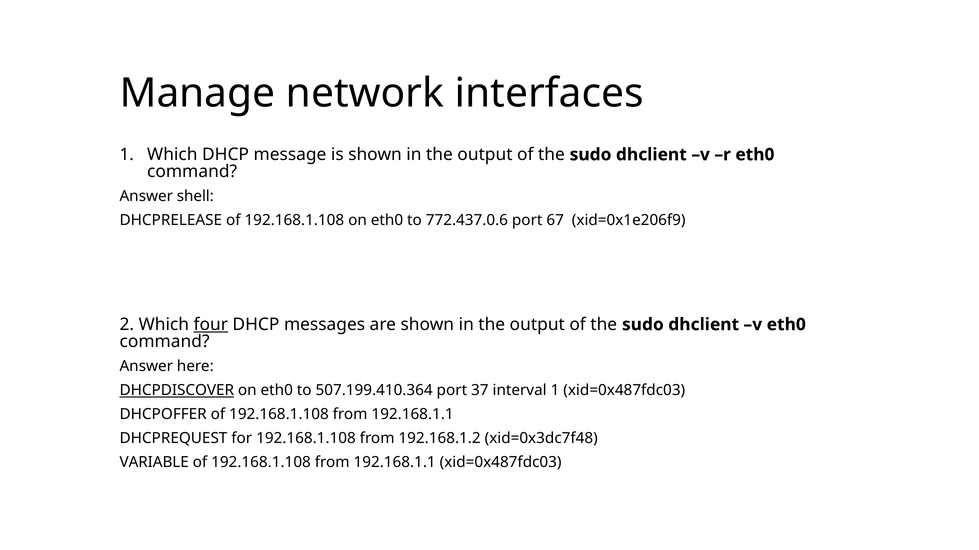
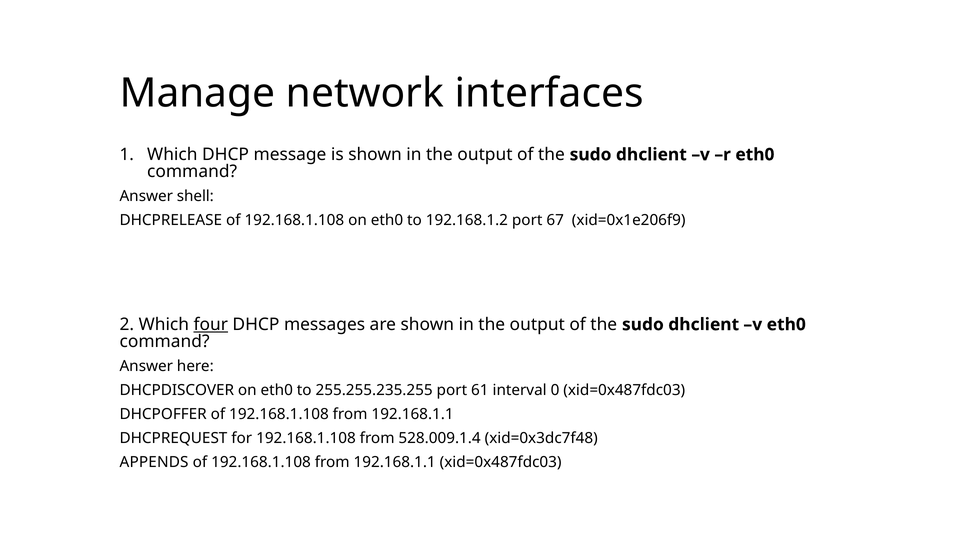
772.437.0.6: 772.437.0.6 -> 192.168.1.2 (467, 221)
DHCPDISCOVER underline: present -> none (177, 391)
507.199.410.364: 507.199.410.364 -> 255.255.235.255 (374, 391)
37: 37 -> 61 (480, 391)
interval 1: 1 -> 0 (555, 391)
192.168.1.2: 192.168.1.2 -> 528.009.1.4 (440, 439)
VARIABLE: VARIABLE -> APPENDS (154, 463)
